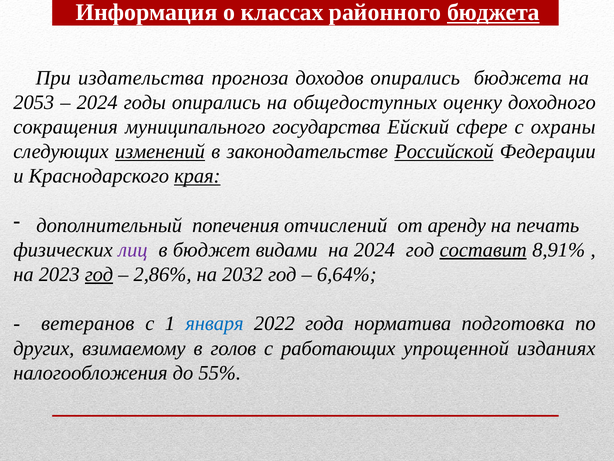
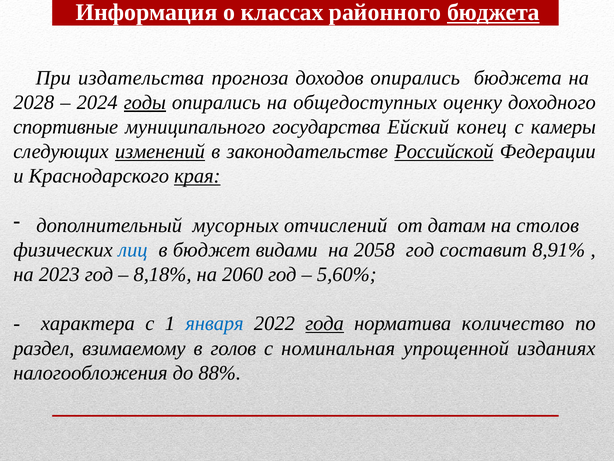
2053: 2053 -> 2028 (34, 102)
годы underline: none -> present (145, 102)
сокращения: сокращения -> спортивные (66, 127)
сфере: сфере -> конец (482, 127)
охраны: охраны -> камеры (563, 127)
попечения: попечения -> мусорных (236, 225)
аренду: аренду -> датам (457, 225)
печать: печать -> столов (548, 225)
лиц colour: purple -> blue (133, 250)
на 2024: 2024 -> 2058 (374, 250)
составит underline: present -> none (483, 250)
год underline: present -> none (99, 274)
2,86%: 2,86% -> 8,18% (163, 274)
2032: 2032 -> 2060 (243, 274)
6,64%: 6,64% -> 5,60% (347, 274)
ветеранов: ветеранов -> характера (88, 323)
года underline: none -> present (325, 323)
подготовка: подготовка -> количество (513, 323)
других: других -> раздел (44, 348)
работающих: работающих -> номинальная (338, 348)
55%: 55% -> 88% (220, 372)
